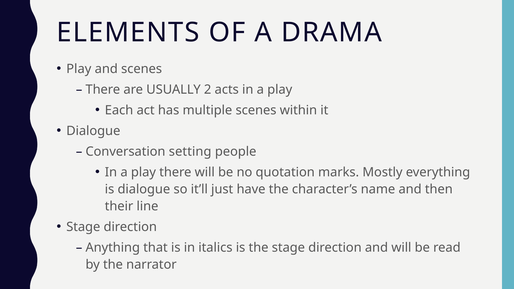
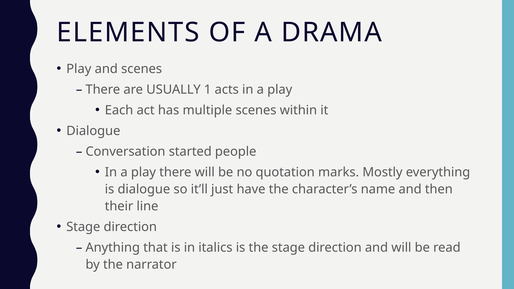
2: 2 -> 1 (208, 90)
setting: setting -> started (190, 152)
